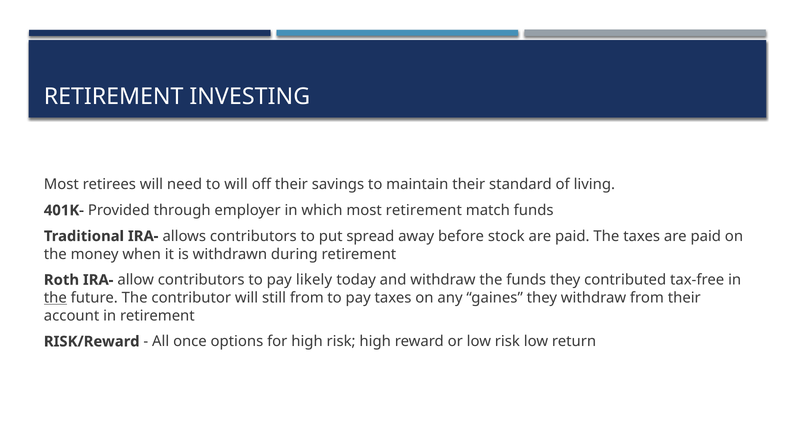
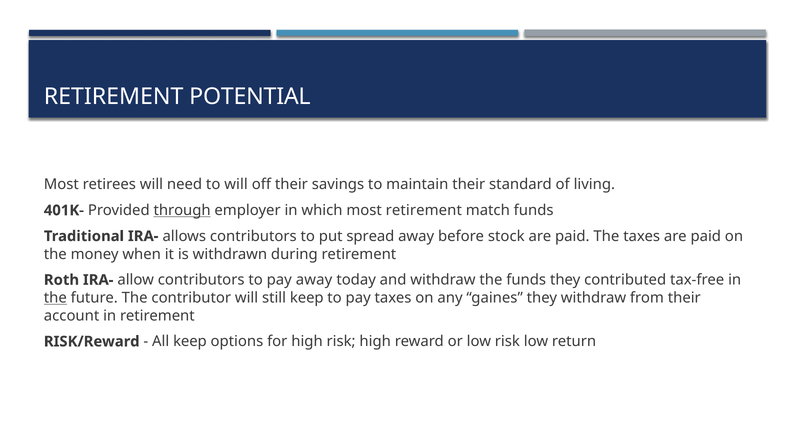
INVESTING: INVESTING -> POTENTIAL (250, 97)
through underline: none -> present (182, 210)
pay likely: likely -> away (314, 280)
still from: from -> keep (307, 298)
All once: once -> keep (190, 342)
